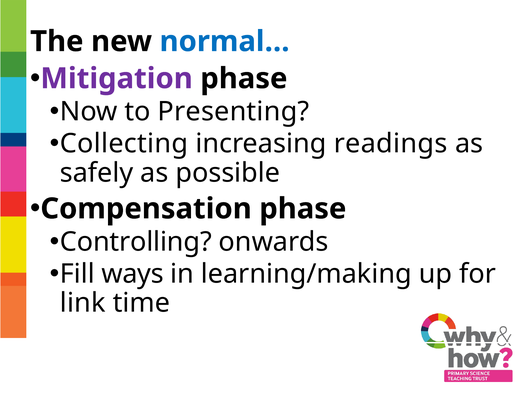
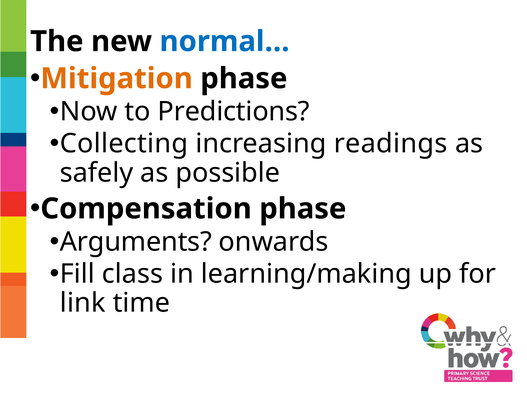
Mitigation colour: purple -> orange (117, 79)
Presenting: Presenting -> Predictions (234, 112)
Controlling: Controlling -> Arguments (136, 242)
ways: ways -> class (132, 274)
